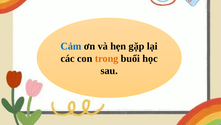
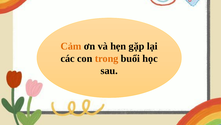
Cảm colour: blue -> orange (71, 46)
